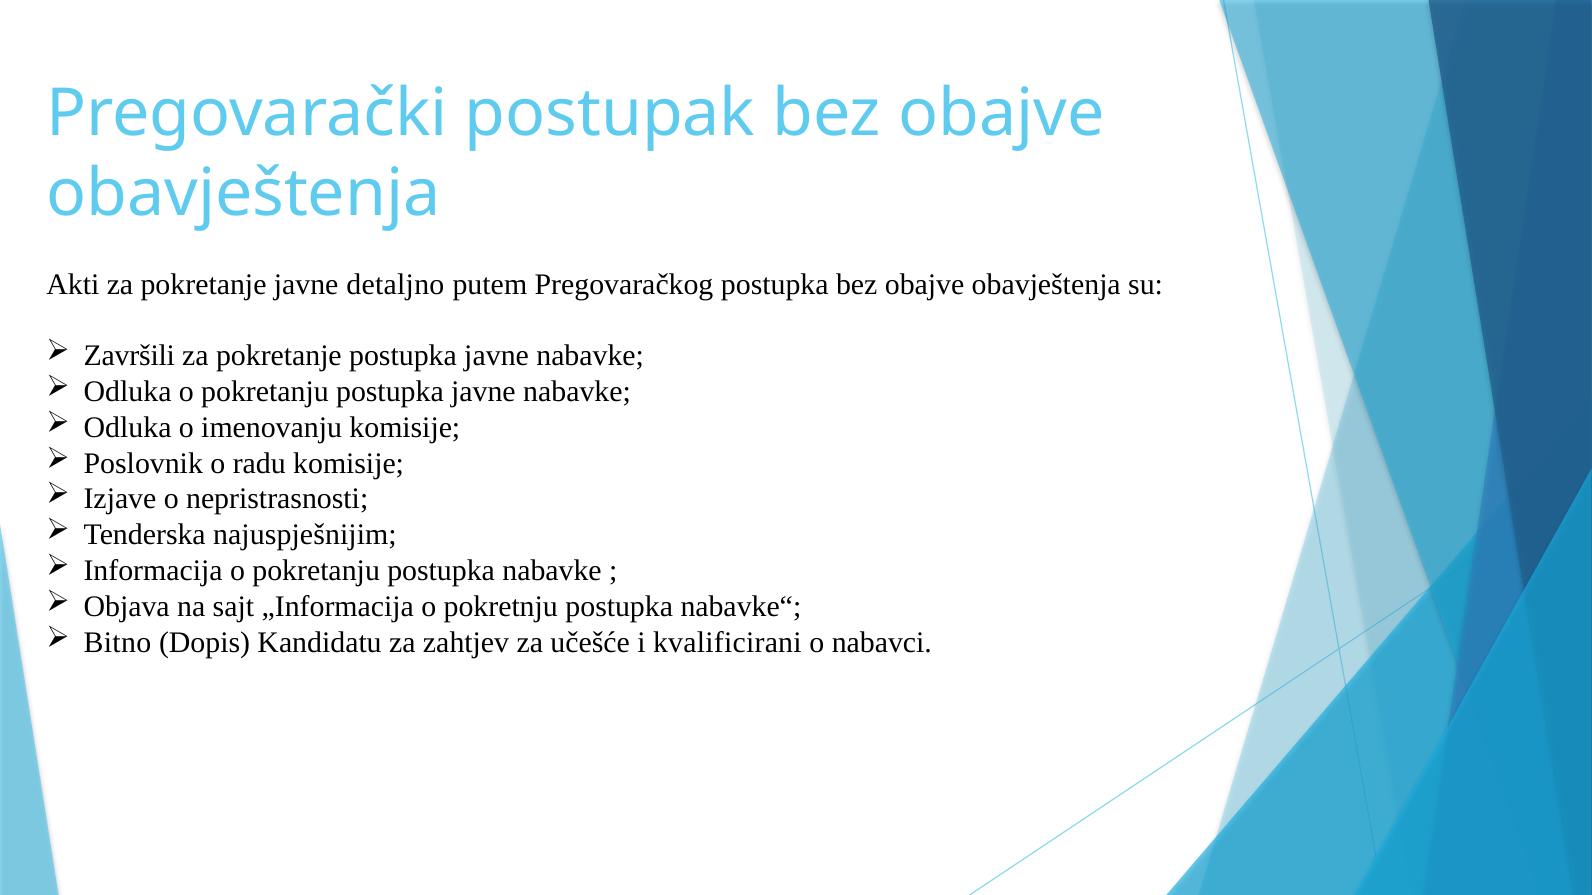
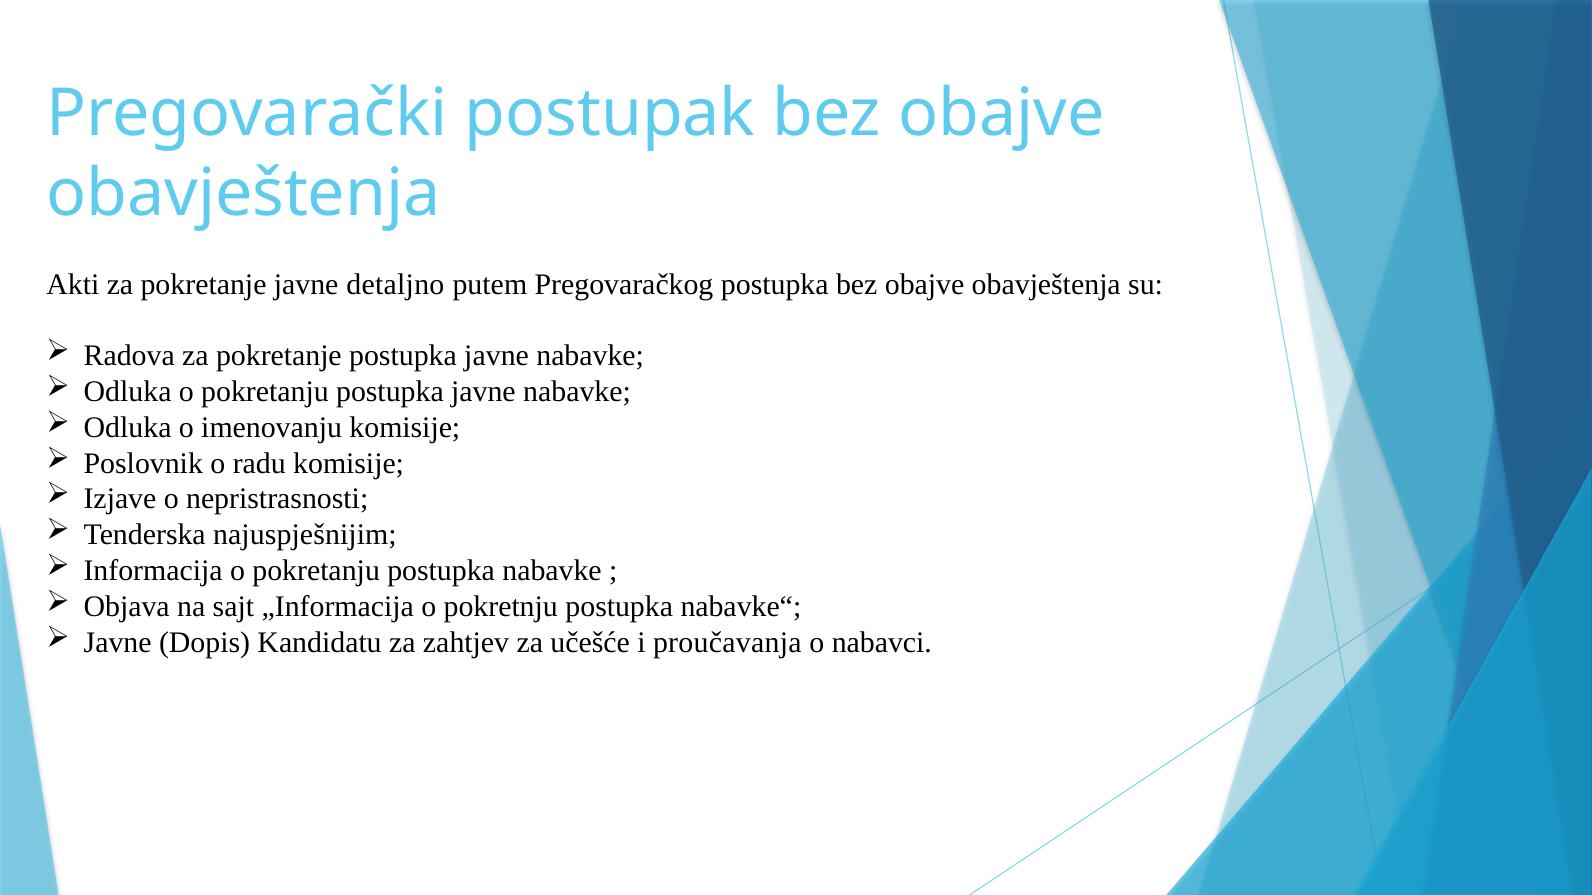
Završili: Završili -> Radova (129, 356)
Bitno: Bitno -> Javne (118, 643)
kvalificirani: kvalificirani -> proučavanja (727, 643)
